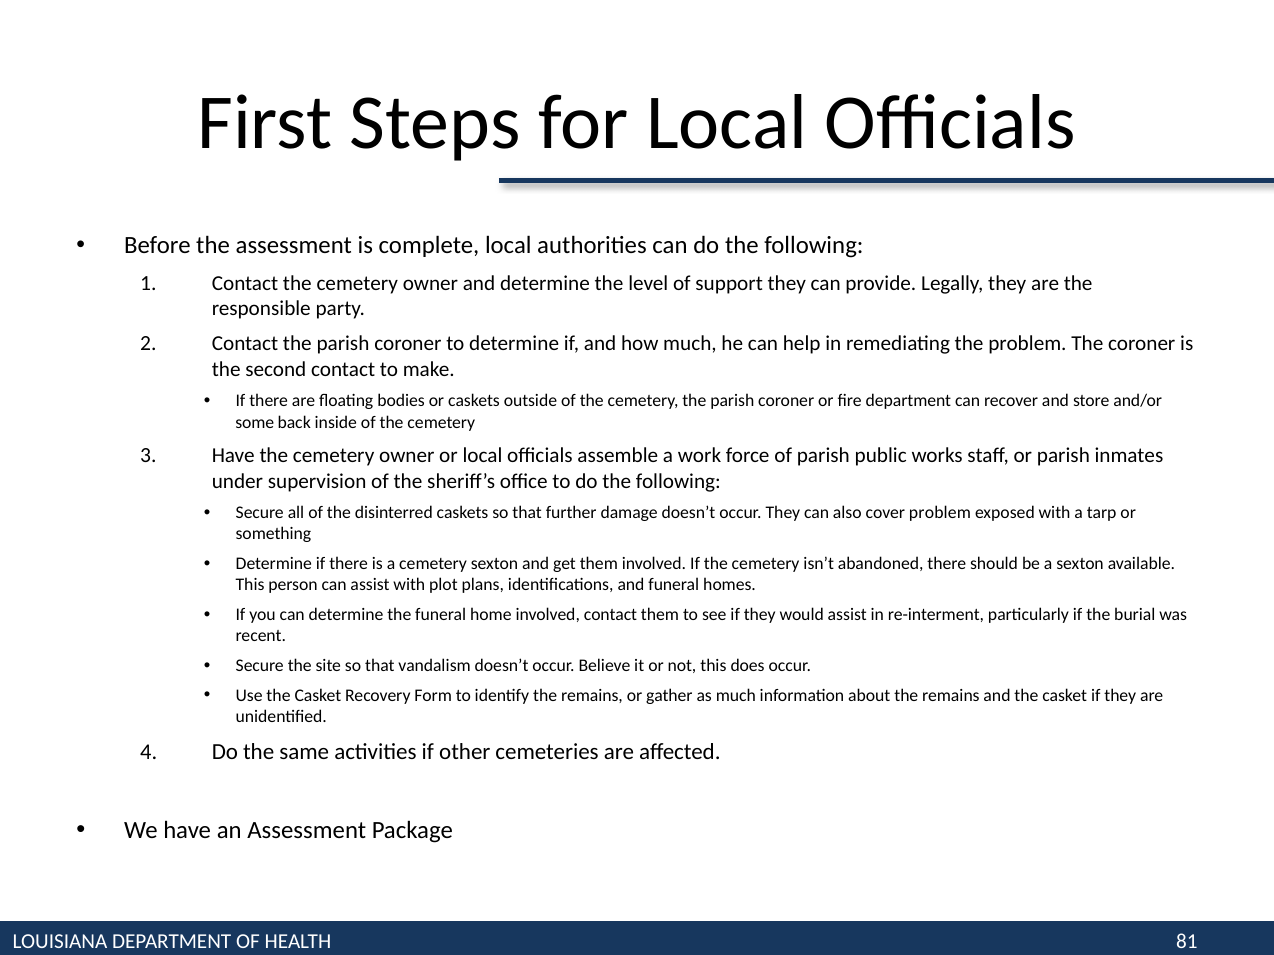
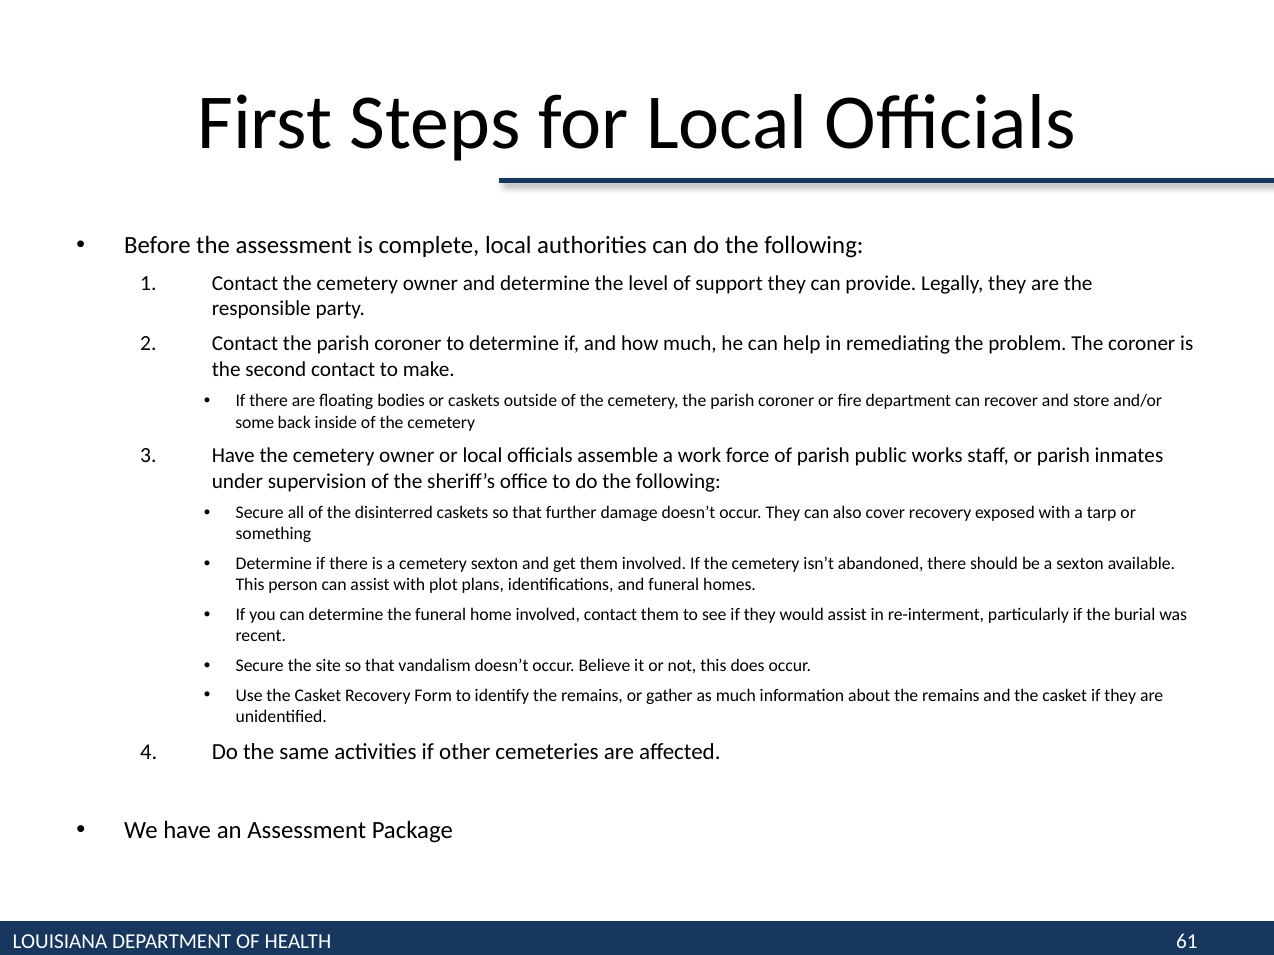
cover problem: problem -> recovery (940, 513)
81: 81 -> 61 (1187, 942)
